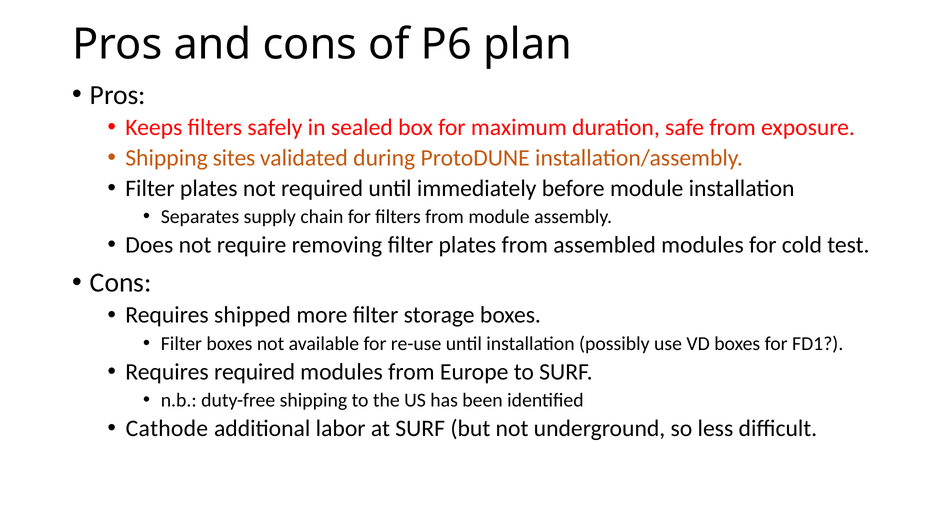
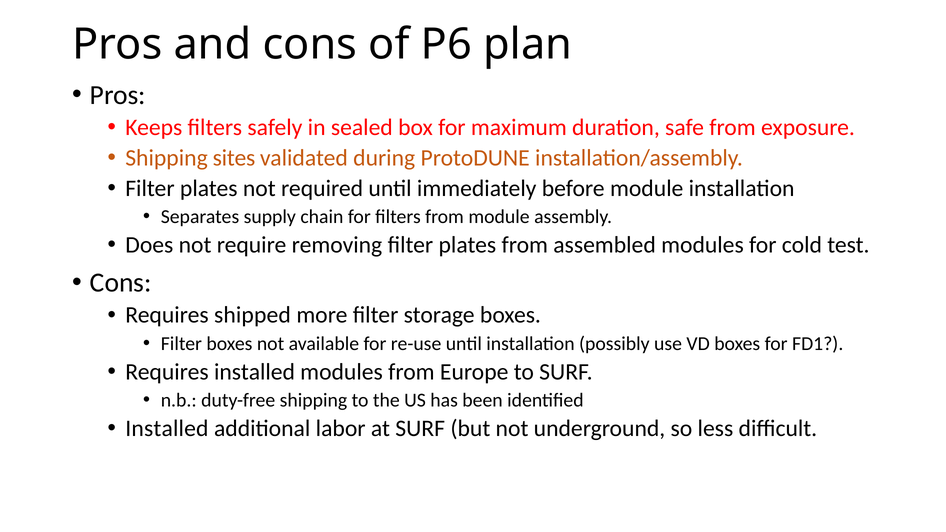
Requires required: required -> installed (254, 372)
Cathode: Cathode -> Installed (167, 429)
